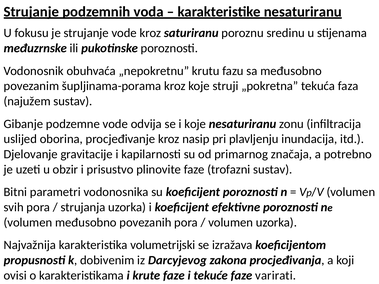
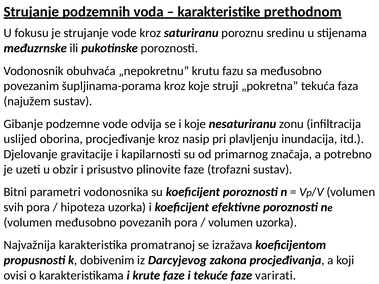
karakteristike nesaturiranu: nesaturiranu -> prethodnom (303, 12)
strujanja: strujanja -> hipoteza (83, 207)
volumetrijski: volumetrijski -> promatranoj (163, 245)
